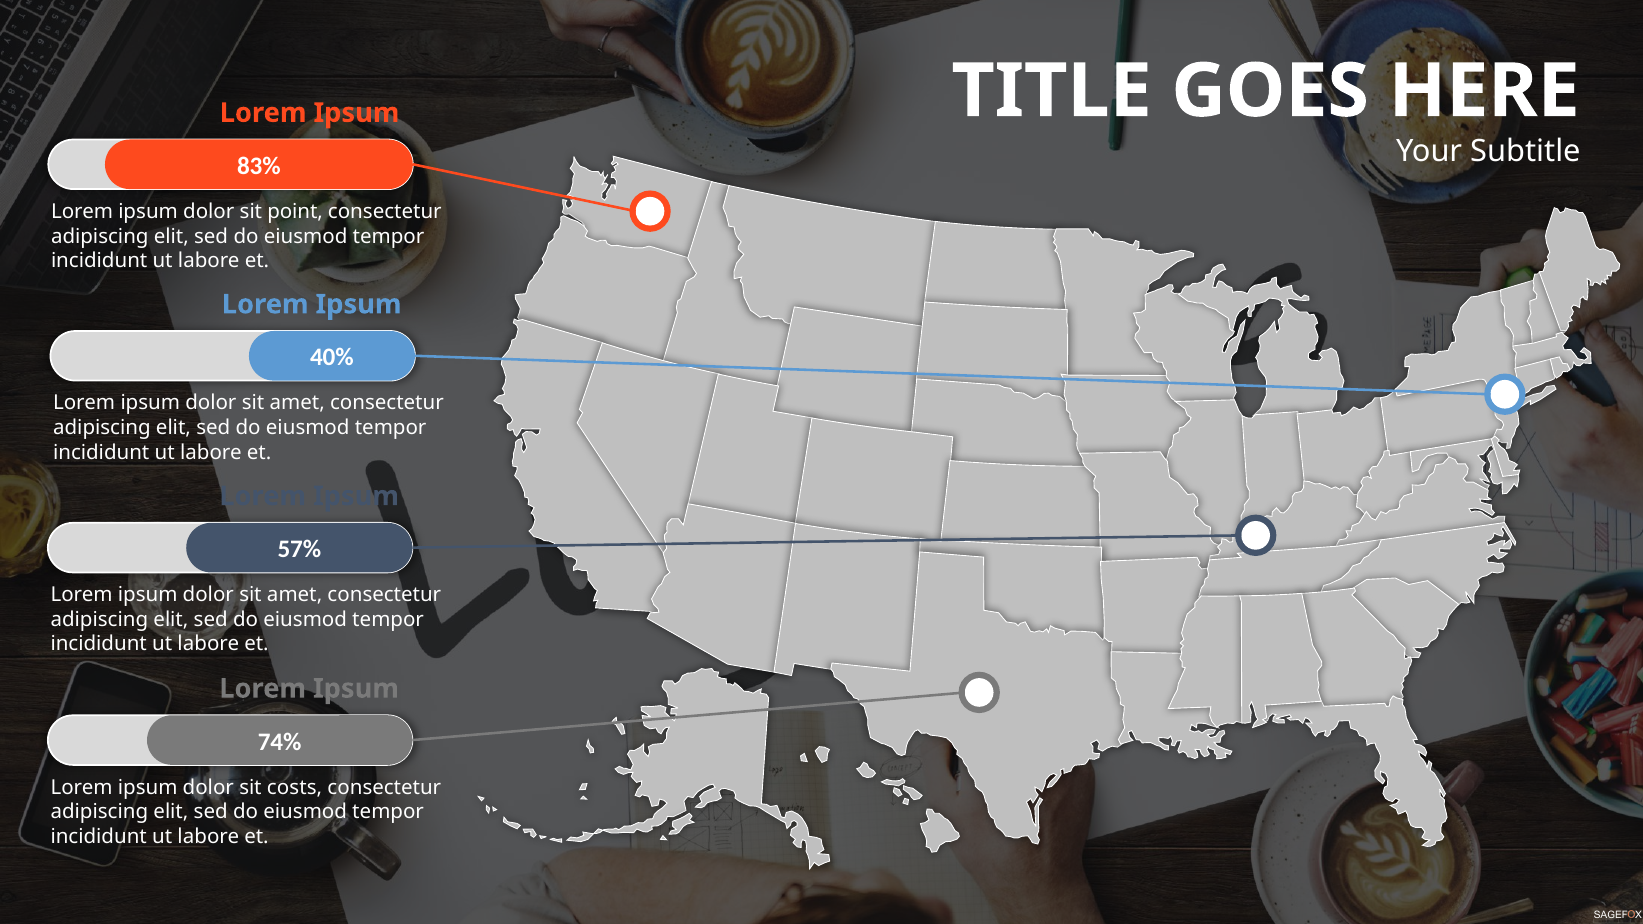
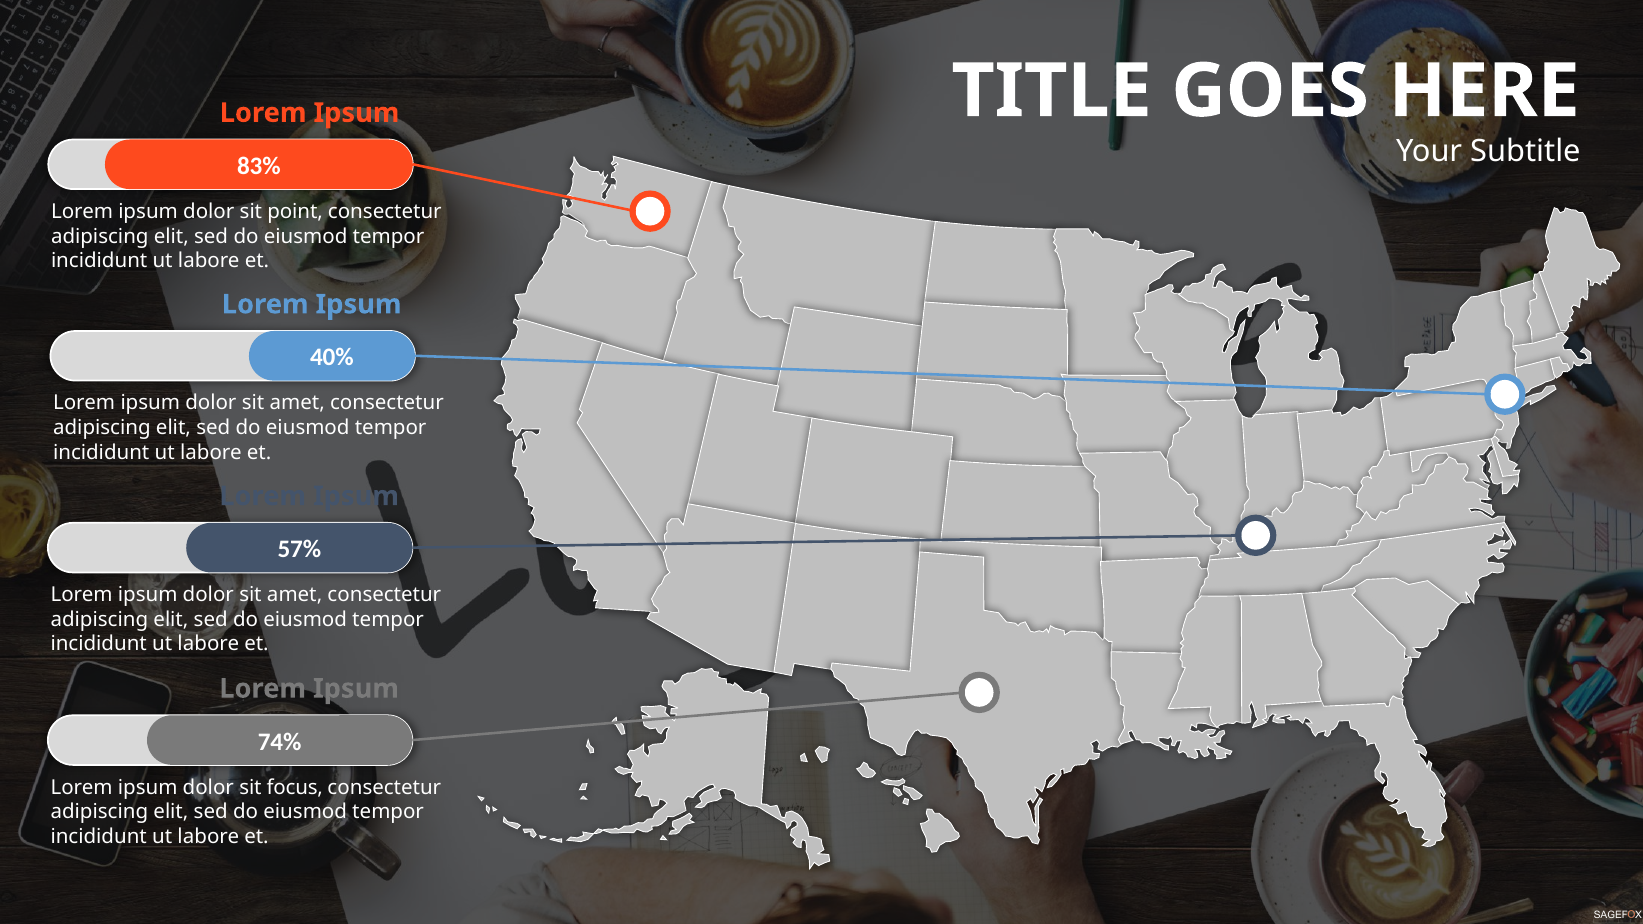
costs: costs -> focus (295, 788)
